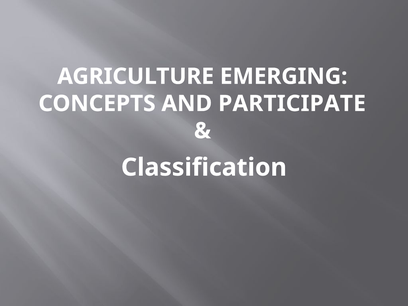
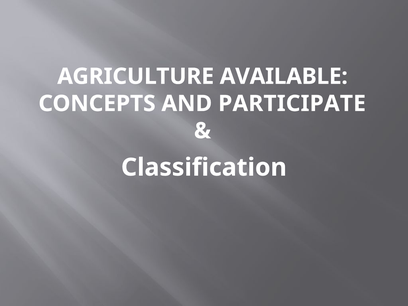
EMERGING: EMERGING -> AVAILABLE (284, 76)
